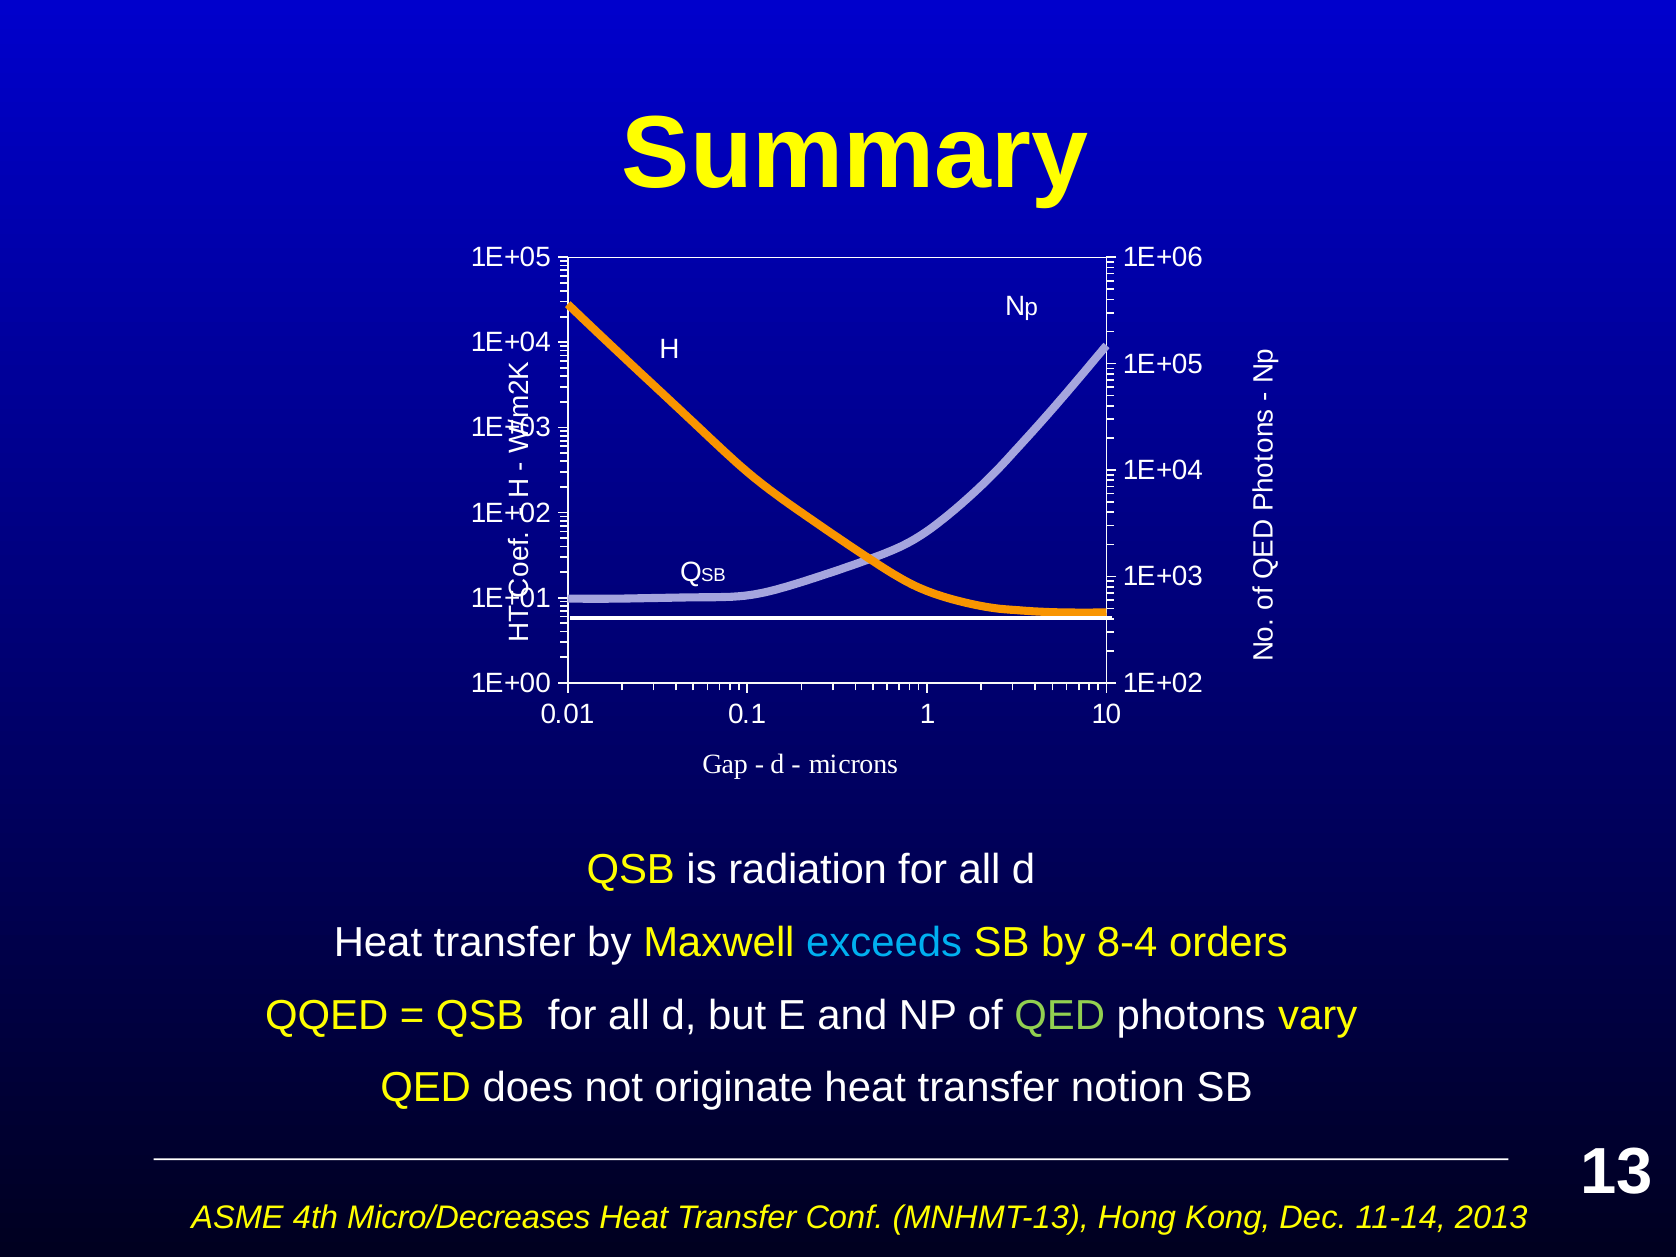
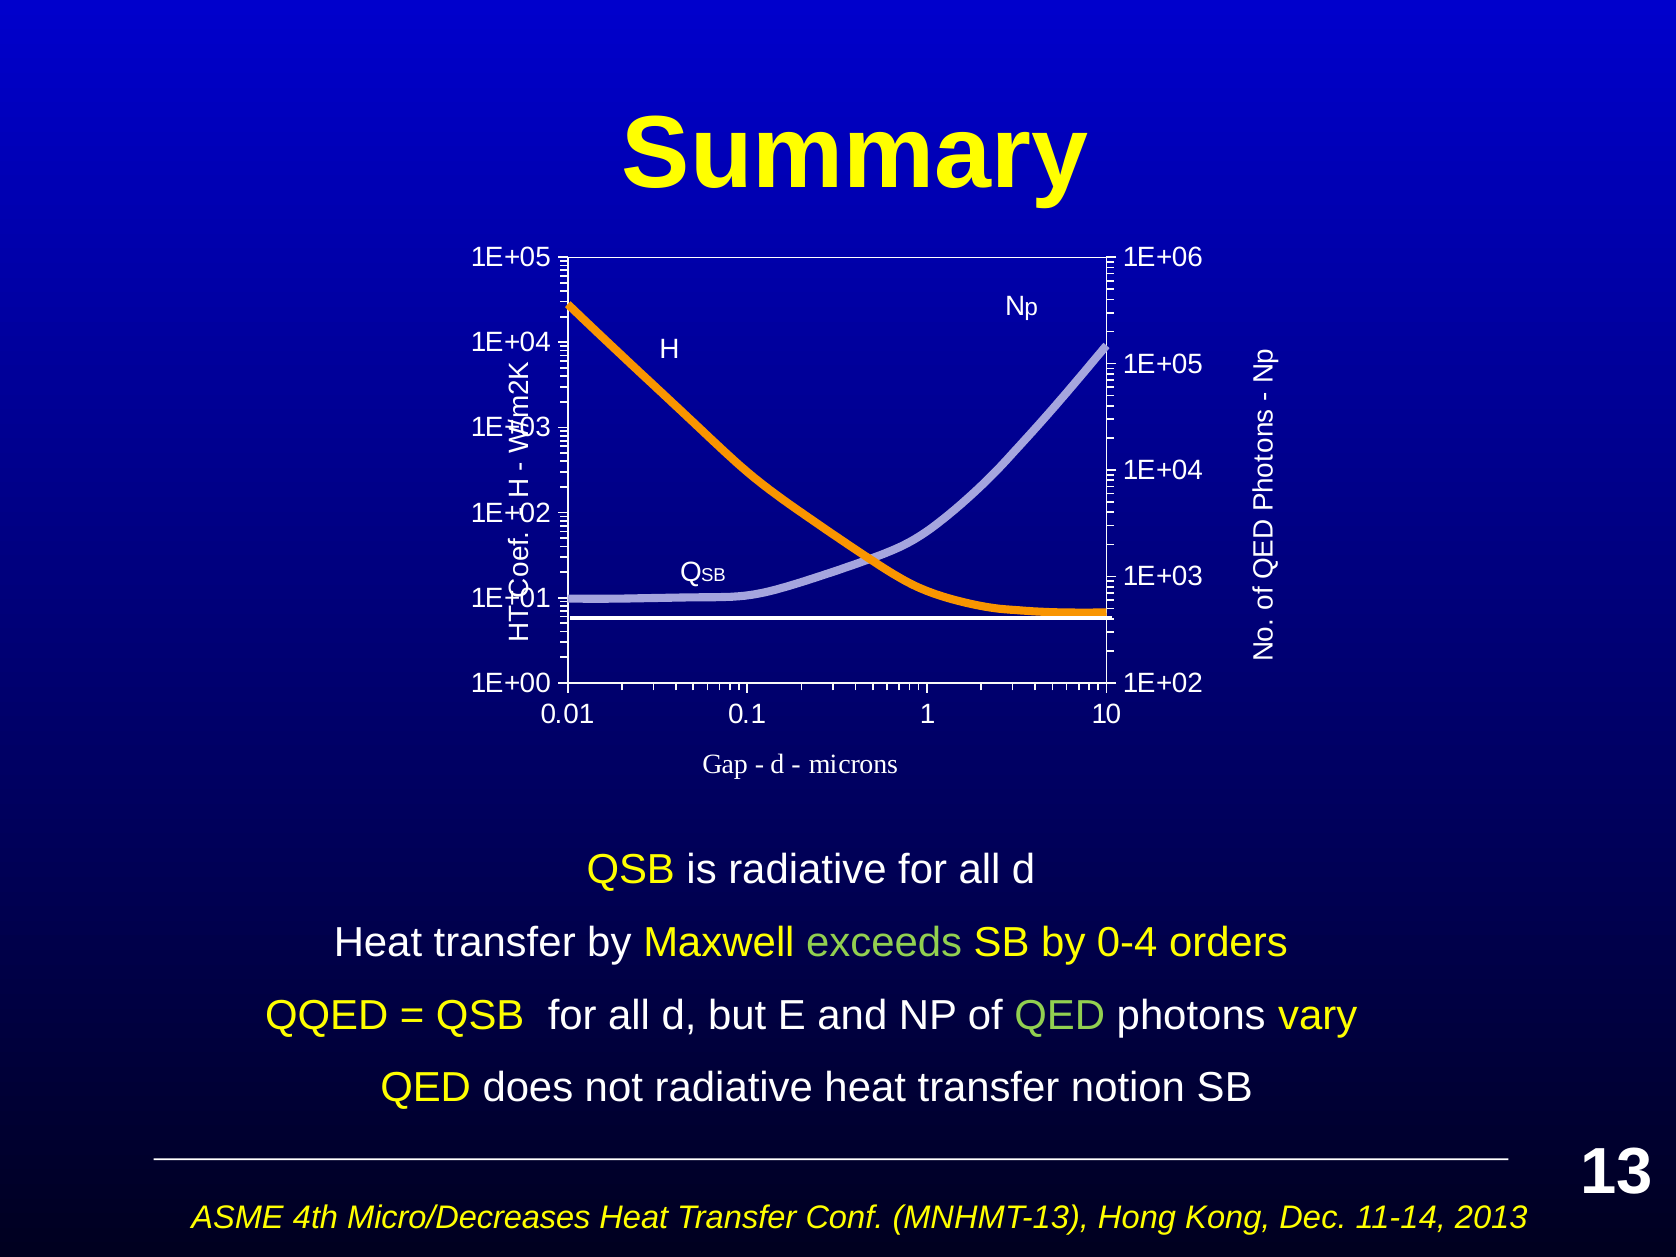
is radiation: radiation -> radiative (807, 870)
exceeds colour: light blue -> light green (884, 943)
8-4: 8-4 -> 0-4 (1127, 943)
not originate: originate -> radiative (734, 1088)
